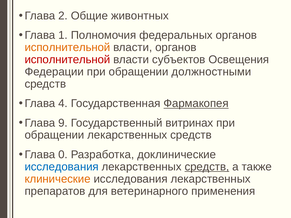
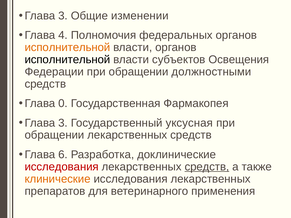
2: 2 -> 3 (63, 16)
живонтных: живонтных -> изменении (140, 16)
1: 1 -> 4 (63, 35)
исполнительной colour: red -> black (67, 60)
4: 4 -> 0 (63, 104)
Фармакопея underline: present -> none (196, 104)
9: 9 -> 3 (63, 123)
витринах: витринах -> уксусная (189, 123)
0: 0 -> 6 (63, 155)
исследования colour: blue -> red (62, 167)
